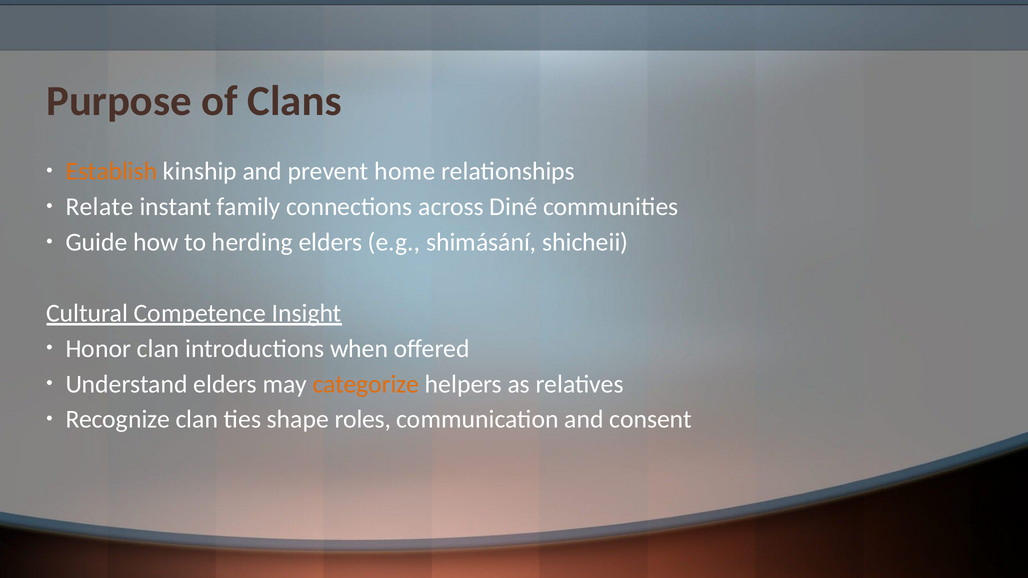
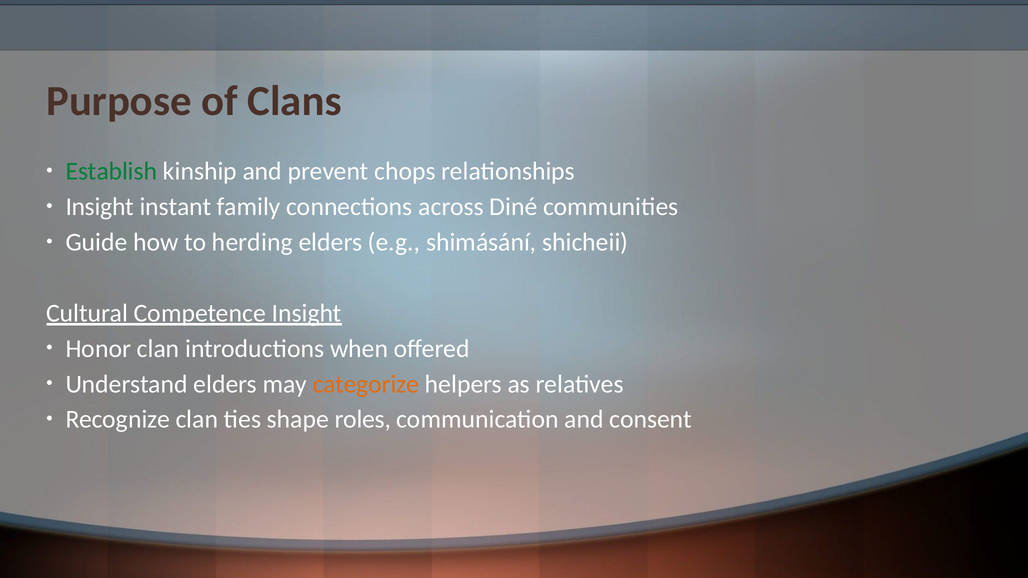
Establish colour: orange -> green (111, 172)
home: home -> chops (405, 172)
Relate: Relate -> Insight (100, 207)
